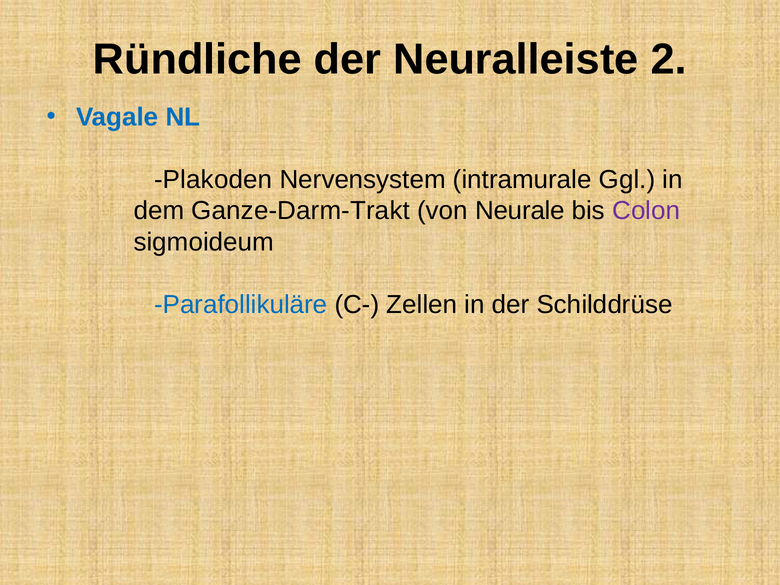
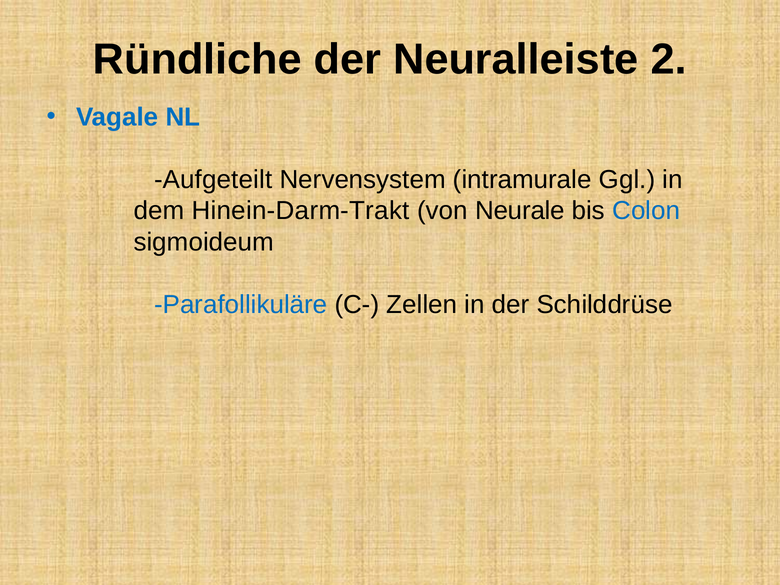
Plakoden: Plakoden -> Aufgeteilt (213, 180)
Ganze-Darm-Trakt: Ganze-Darm-Trakt -> Hinein-Darm-Trakt (301, 211)
Colon colour: purple -> blue (646, 211)
